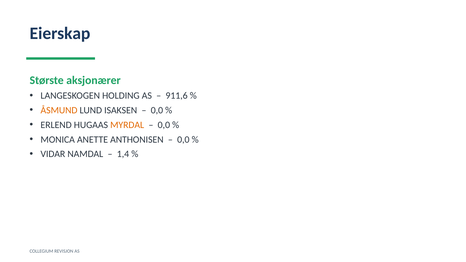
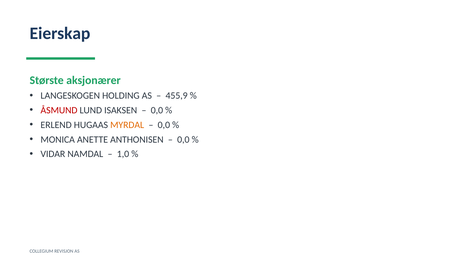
911,6: 911,6 -> 455,9 (177, 96)
ÅSMUND colour: orange -> red (59, 110)
1,4: 1,4 -> 1,0 (123, 154)
